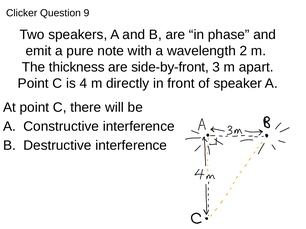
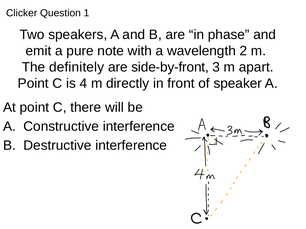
9: 9 -> 1 (87, 13)
thickness: thickness -> definitely (77, 67)
